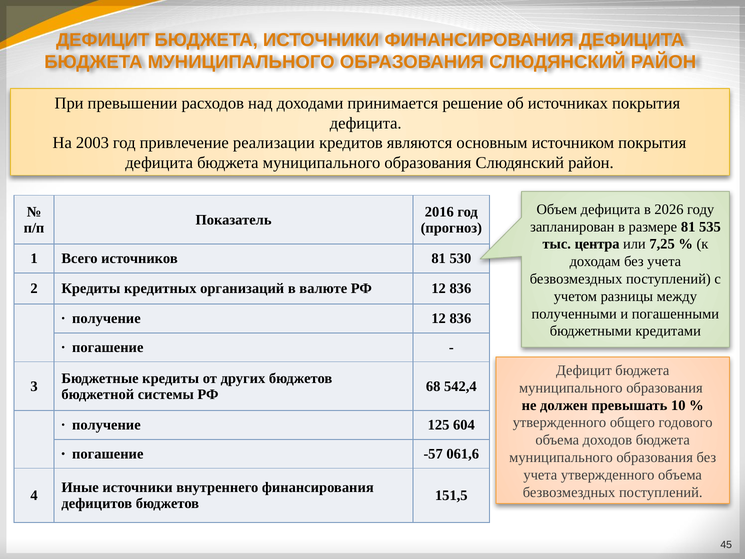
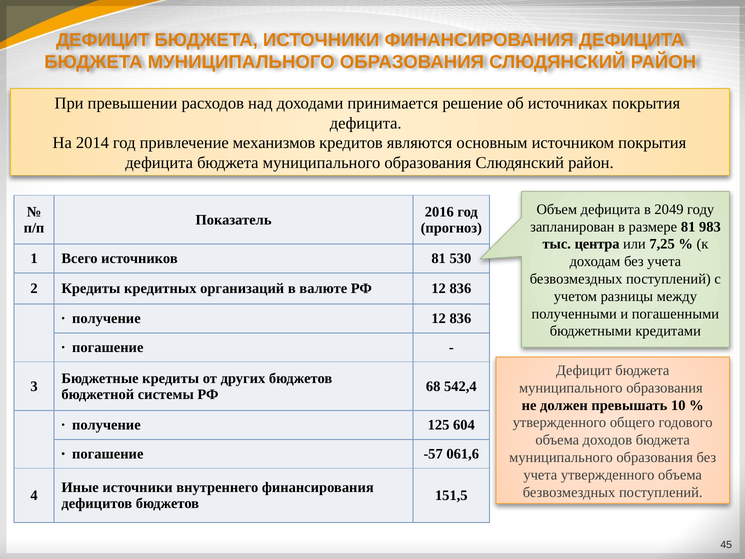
2003: 2003 -> 2014 (92, 143)
реализации: реализации -> механизмов (274, 143)
2026: 2026 -> 2049 (669, 209)
535: 535 -> 983 (710, 227)
